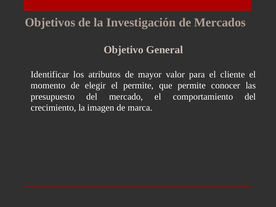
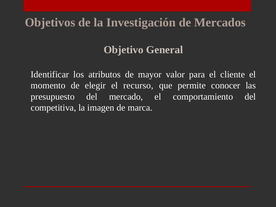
el permite: permite -> recurso (138, 86)
crecimiento: crecimiento -> competitiva (53, 108)
